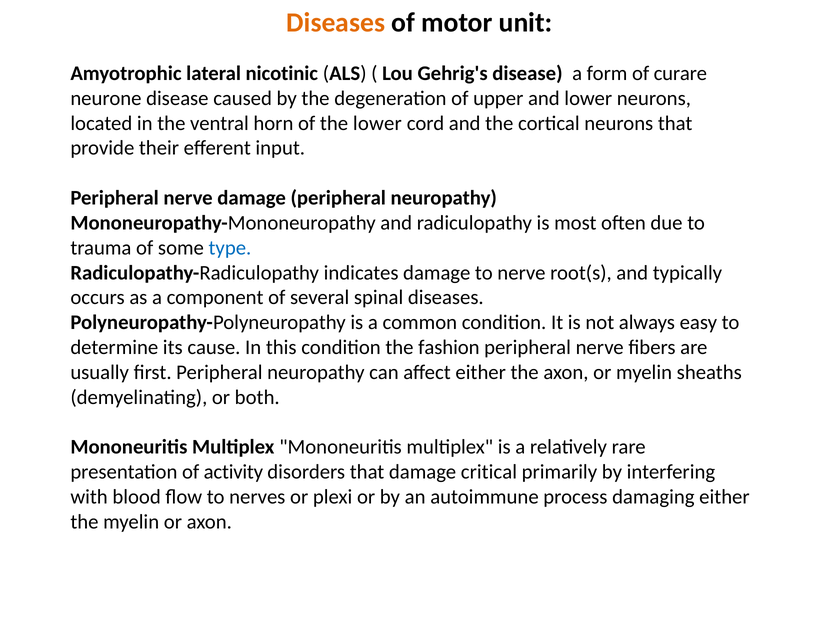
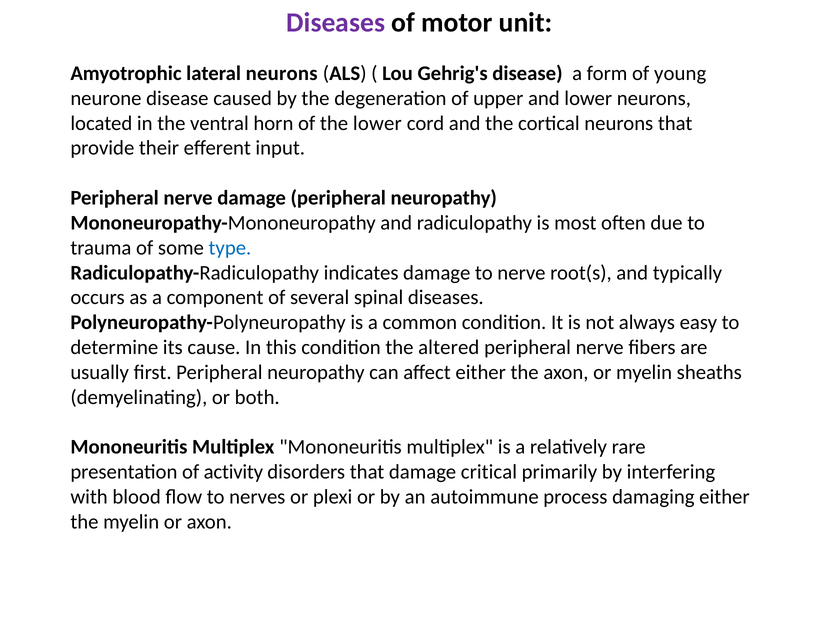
Diseases colour: orange -> purple (336, 23)
lateral nicotinic: nicotinic -> neurons (282, 73)
curare: curare -> young (680, 73)
fashion: fashion -> altered (449, 347)
